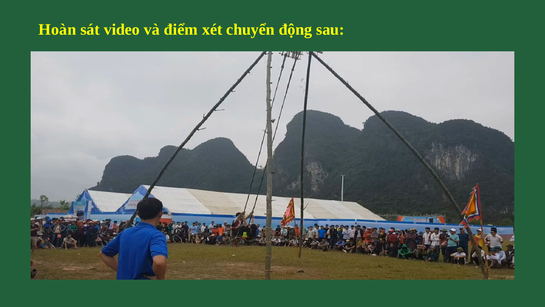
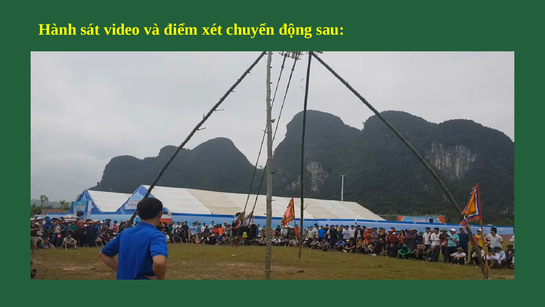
Hoàn: Hoàn -> Hành (58, 30)
